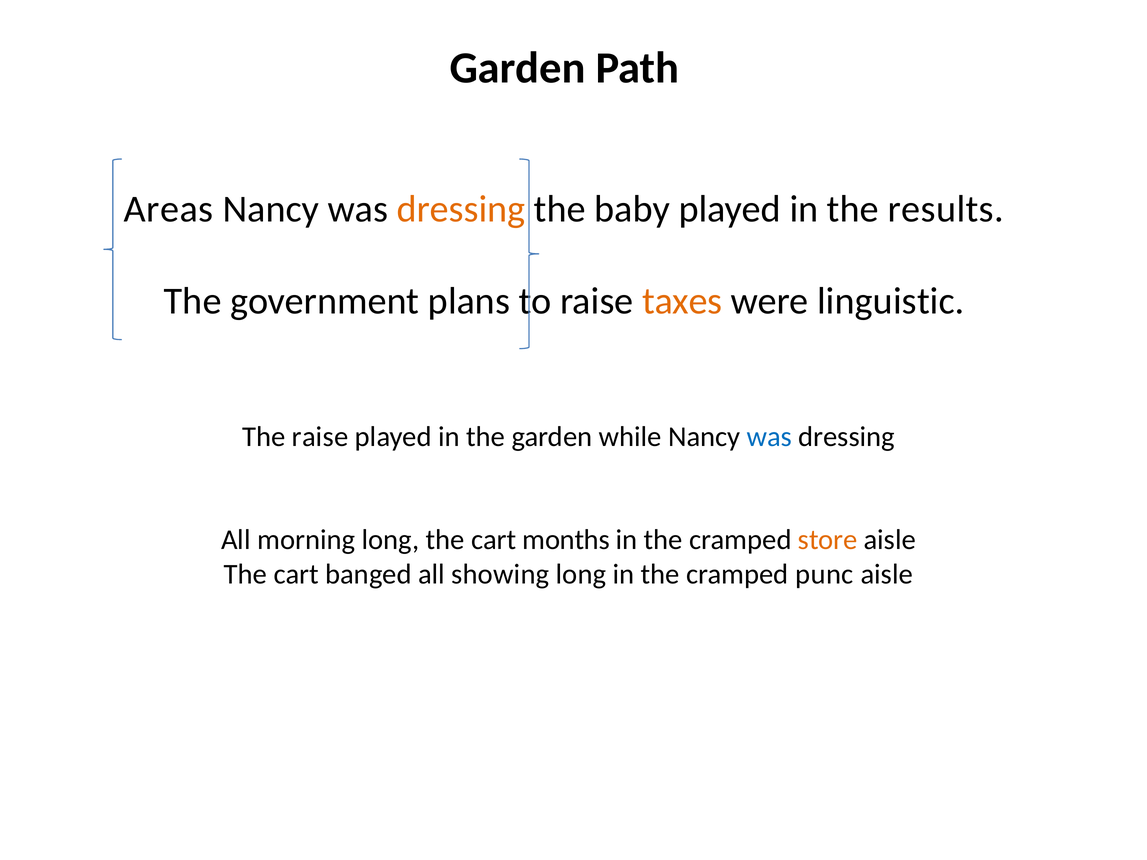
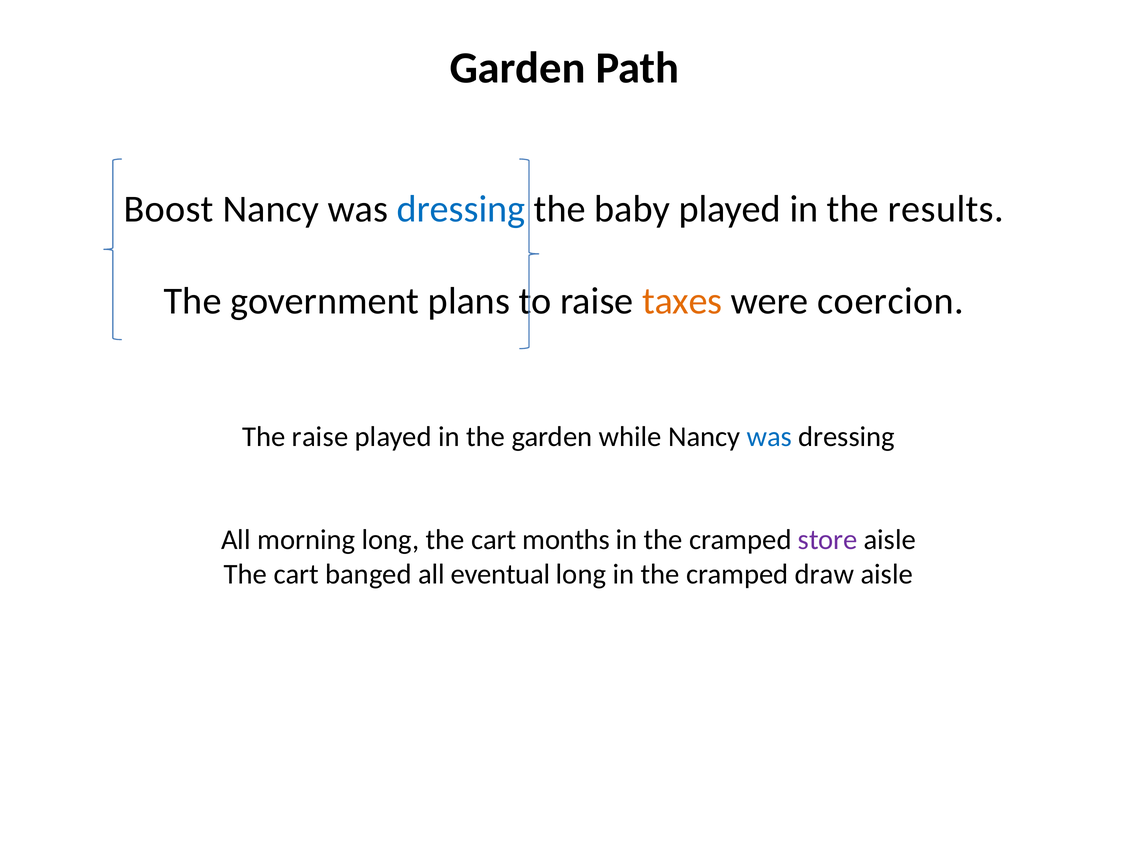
Areas: Areas -> Boost (169, 209)
dressing colour: orange -> blue (461, 209)
linguistic: linguistic -> coercion (891, 301)
store colour: orange -> purple (828, 540)
showing: showing -> eventual (501, 575)
punc: punc -> draw (825, 575)
